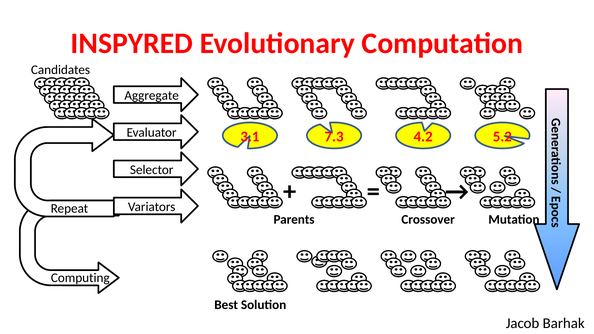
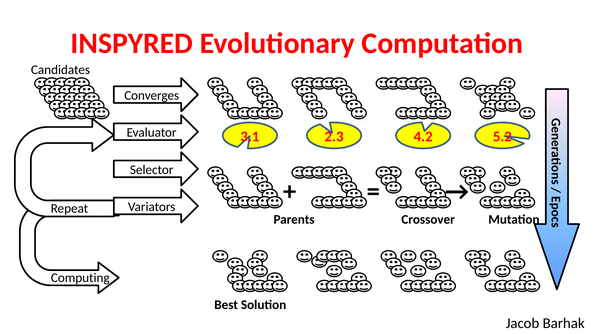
Aggregate: Aggregate -> Converges (152, 96)
7.3: 7.3 -> 2.3 (334, 137)
